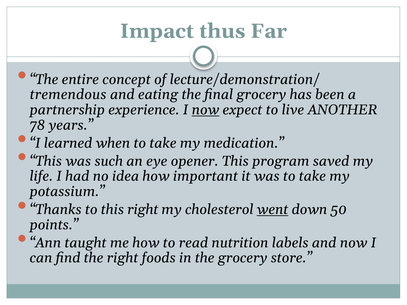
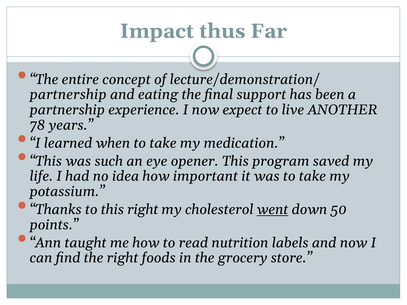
tremendous: tremendous -> partnership (68, 95)
final grocery: grocery -> support (261, 95)
now underline: present -> none (205, 110)
